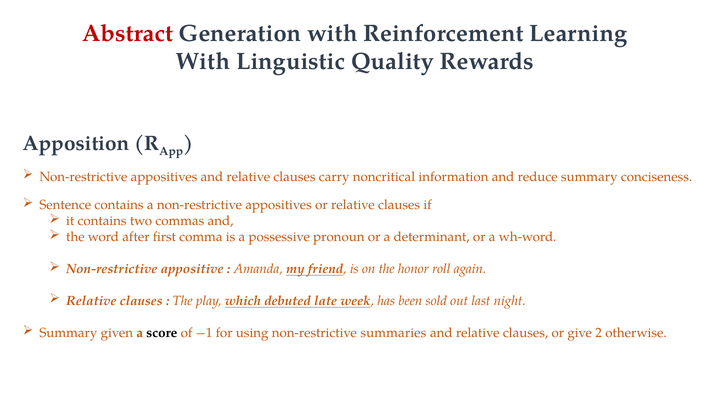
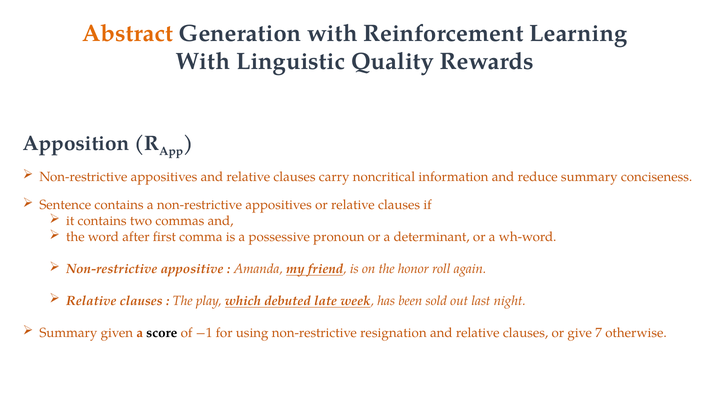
Abstract colour: red -> orange (128, 33)
summaries: summaries -> resignation (393, 333)
2: 2 -> 7 (599, 333)
